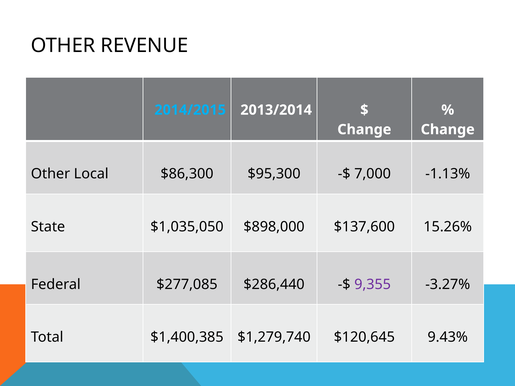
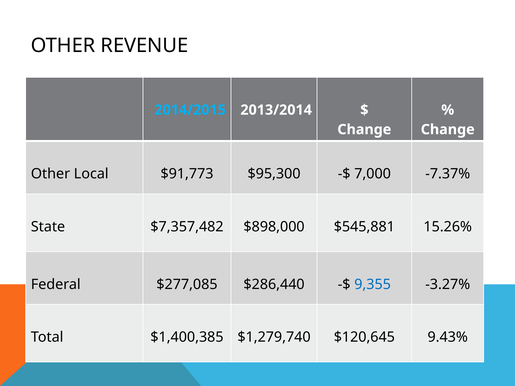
$86,300: $86,300 -> $91,773 (187, 174)
-1.13%: -1.13% -> -7.37% (448, 174)
$1,035,050: $1,035,050 -> $7,357,482 (187, 227)
$137,600: $137,600 -> $545,881 (364, 227)
9,355 colour: purple -> blue (373, 285)
